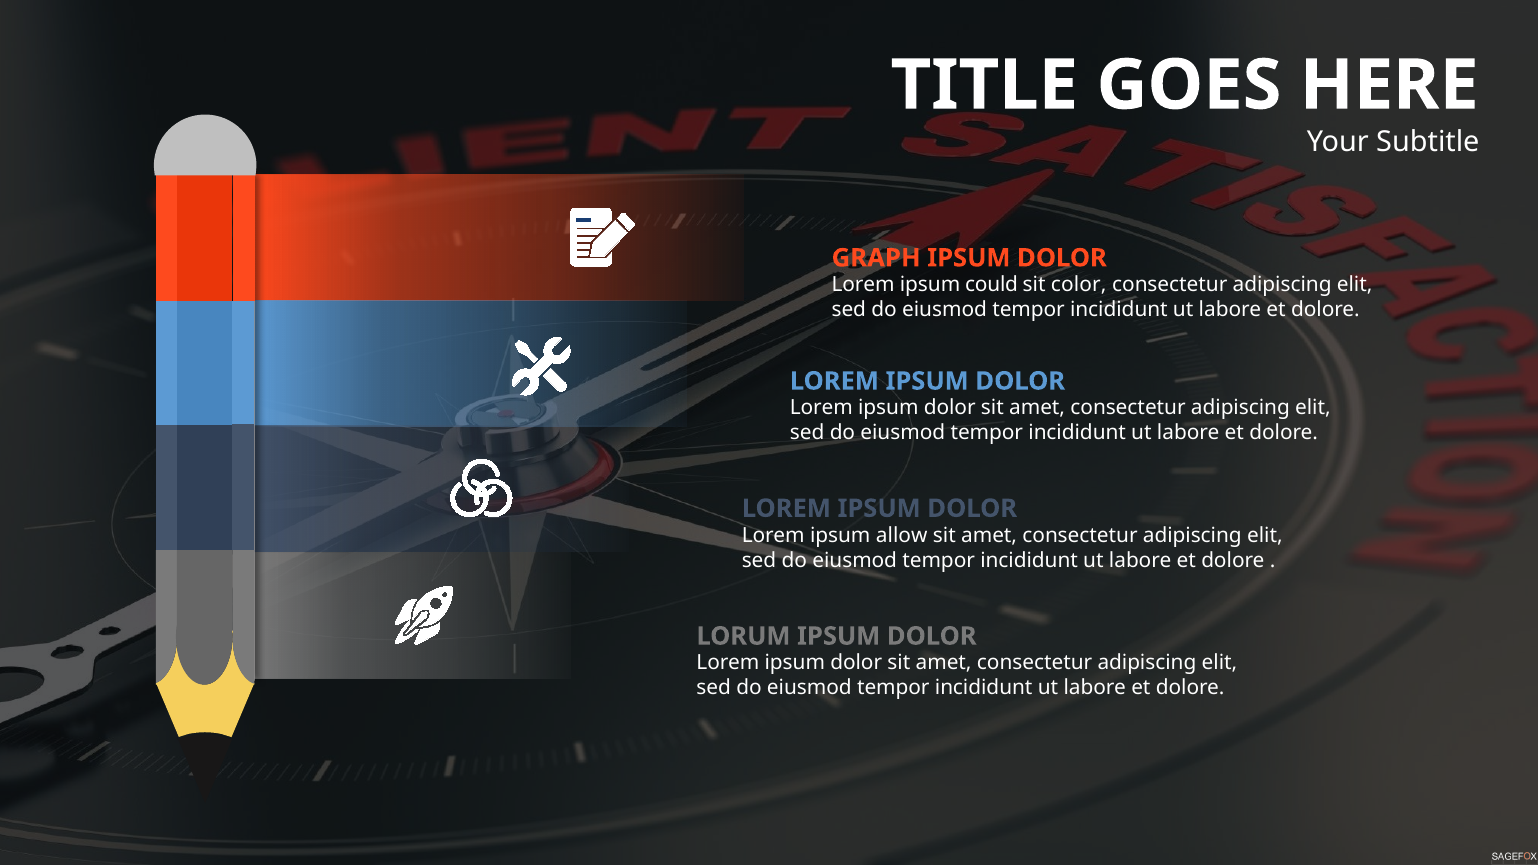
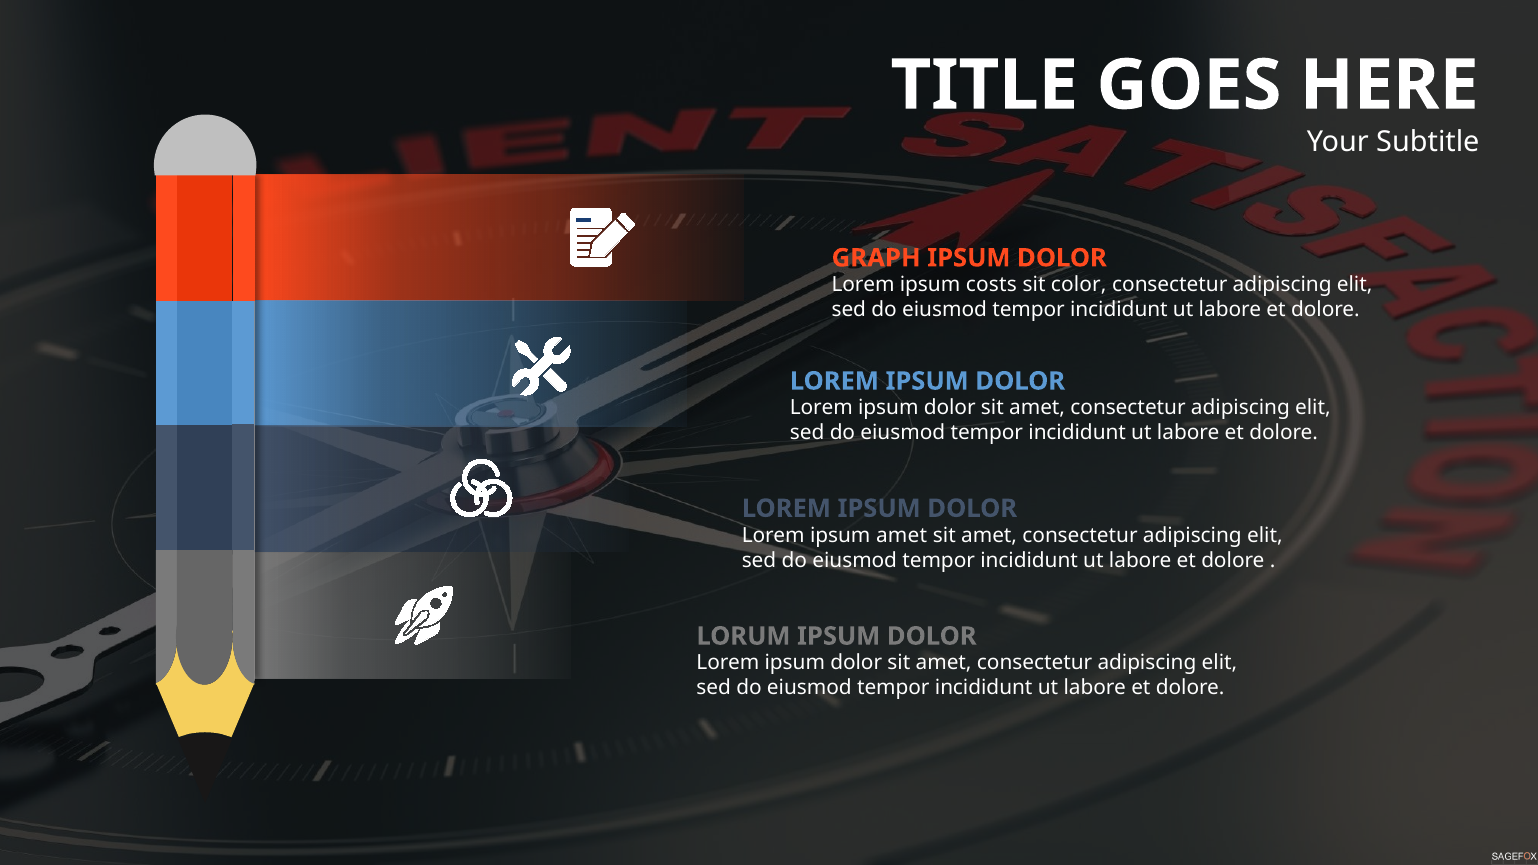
could: could -> costs (991, 285)
ipsum allow: allow -> amet (902, 535)
